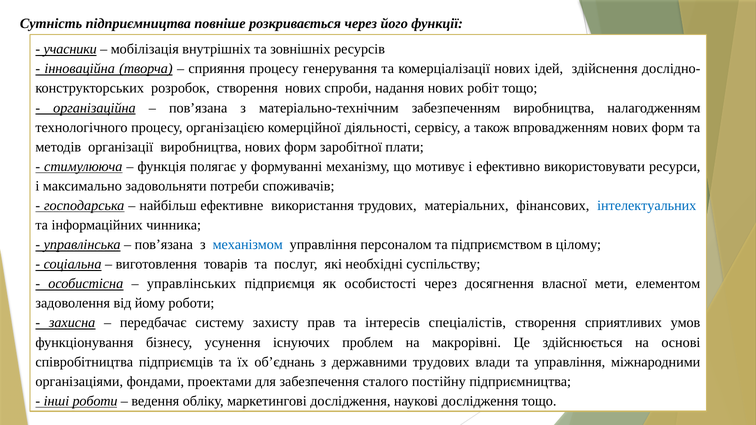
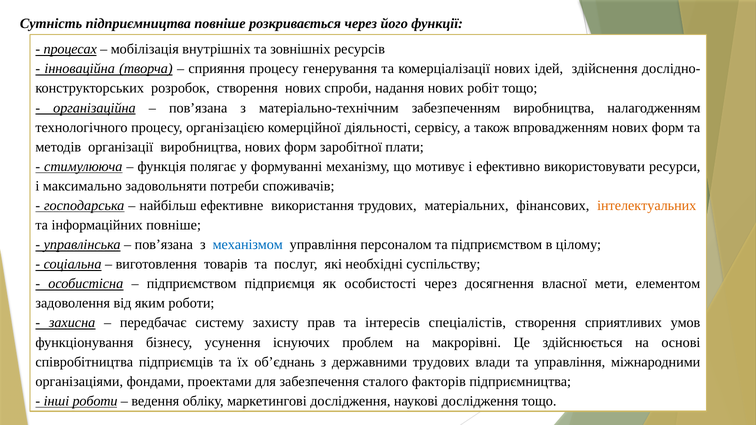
учасники: учасники -> процесах (70, 49)
інтелектуальних colour: blue -> orange (647, 206)
інформаційних чинника: чинника -> повніше (174, 225)
управлінських: управлінських -> підприємством (192, 284)
йому: йому -> яким (150, 303)
постійну: постійну -> факторів (439, 382)
